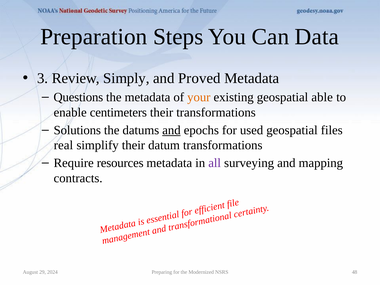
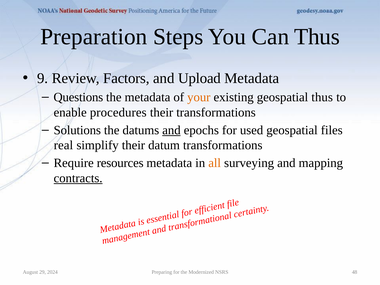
Can Data: Data -> Thus (317, 37)
3: 3 -> 9 (43, 78)
Simply: Simply -> Factors (126, 78)
Proved: Proved -> Upload (199, 78)
geospatial able: able -> thus (322, 97)
centimeters: centimeters -> procedures (118, 112)
all colour: purple -> orange (215, 163)
contracts underline: none -> present (78, 178)
